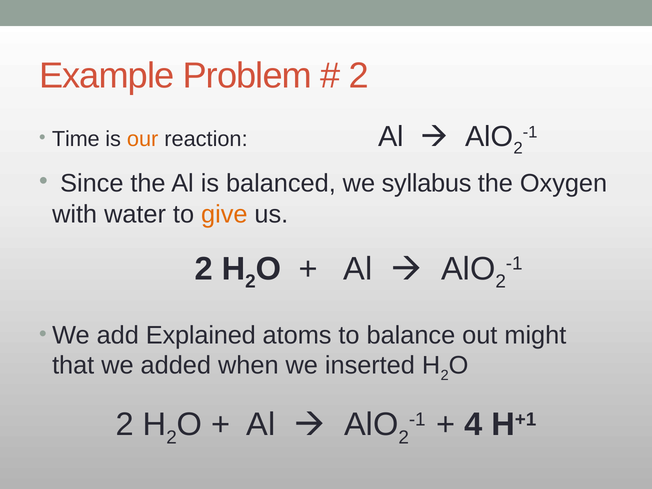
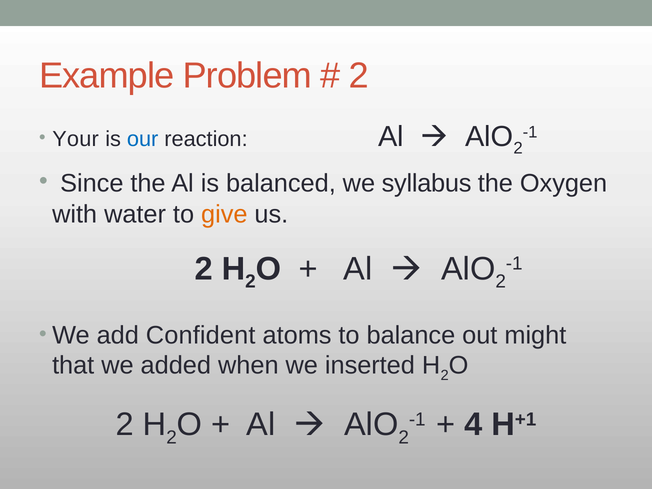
Time: Time -> Your (76, 139)
our colour: orange -> blue (143, 139)
Explained: Explained -> Confident (201, 335)
